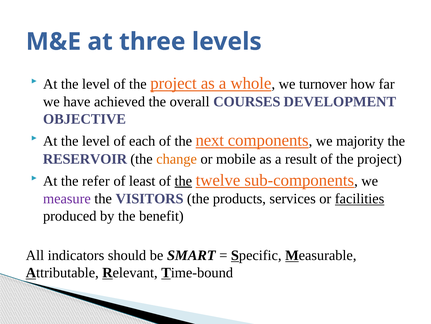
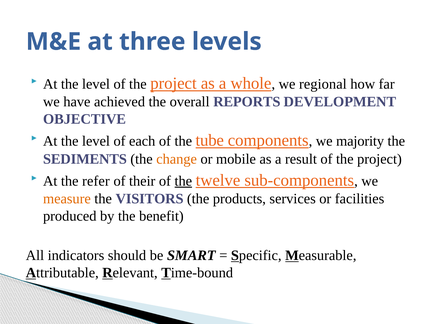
turnover: turnover -> regional (323, 84)
COURSES: COURSES -> REPORTS (247, 102)
next: next -> tube (210, 140)
RESERVOIR: RESERVOIR -> SEDIMENTS (85, 159)
least: least -> their (142, 181)
measure colour: purple -> orange (67, 198)
facilities underline: present -> none (360, 198)
